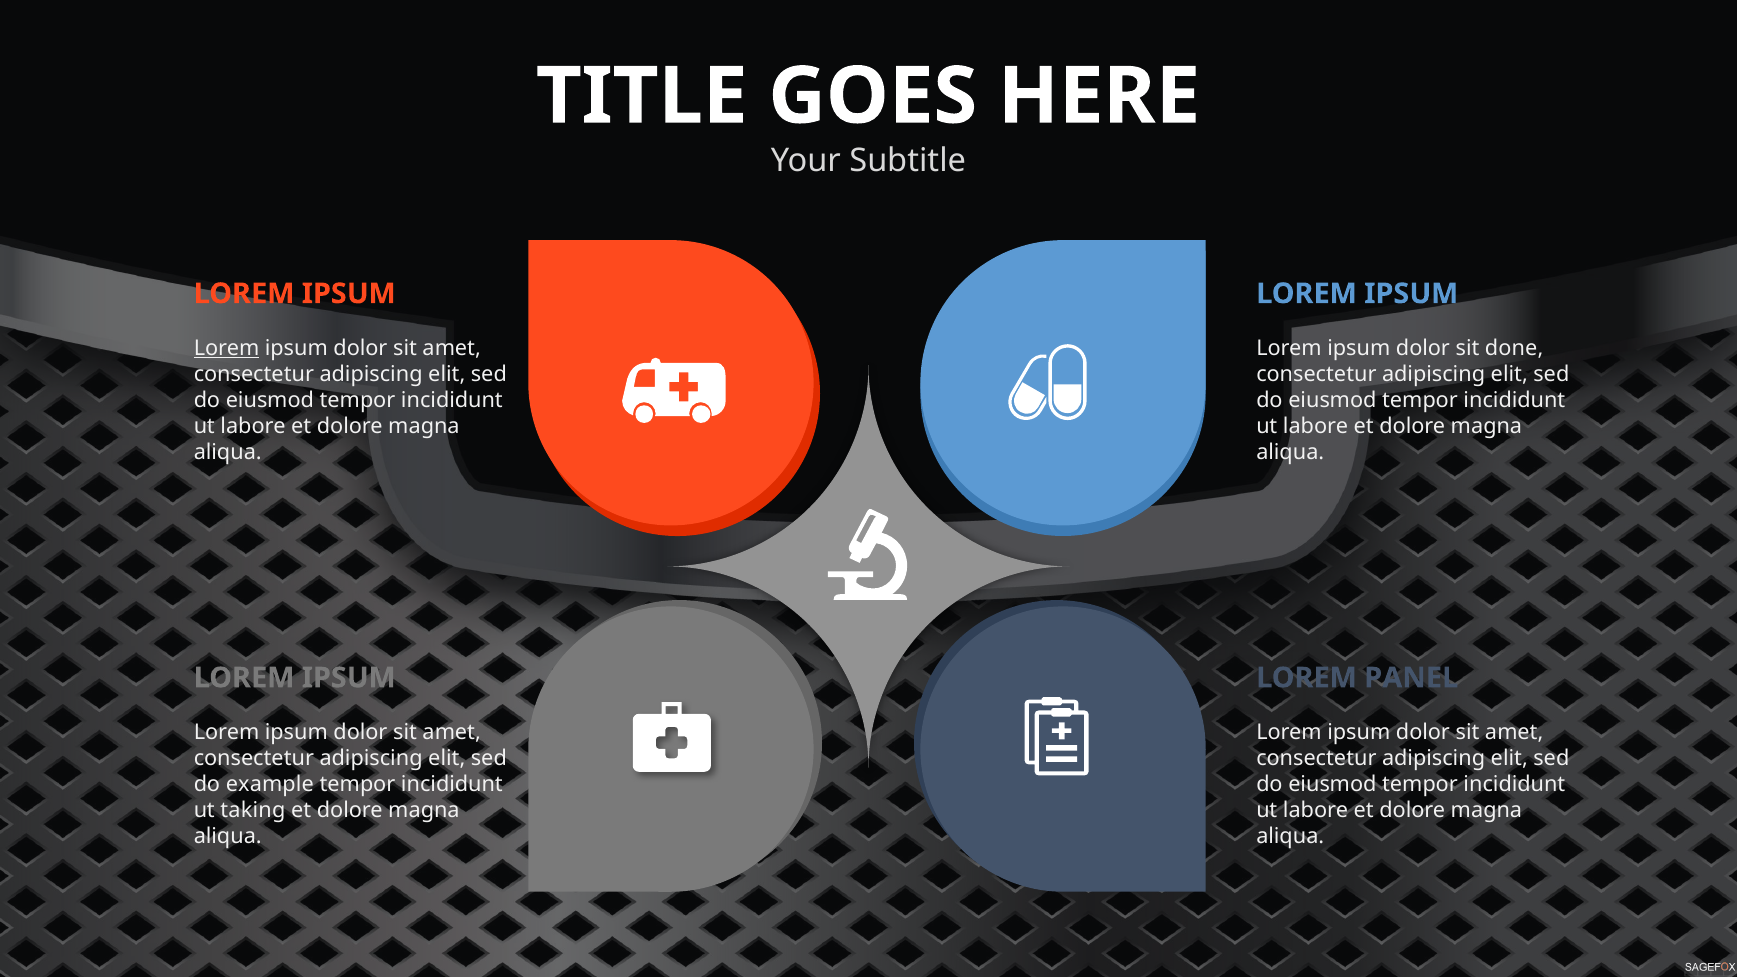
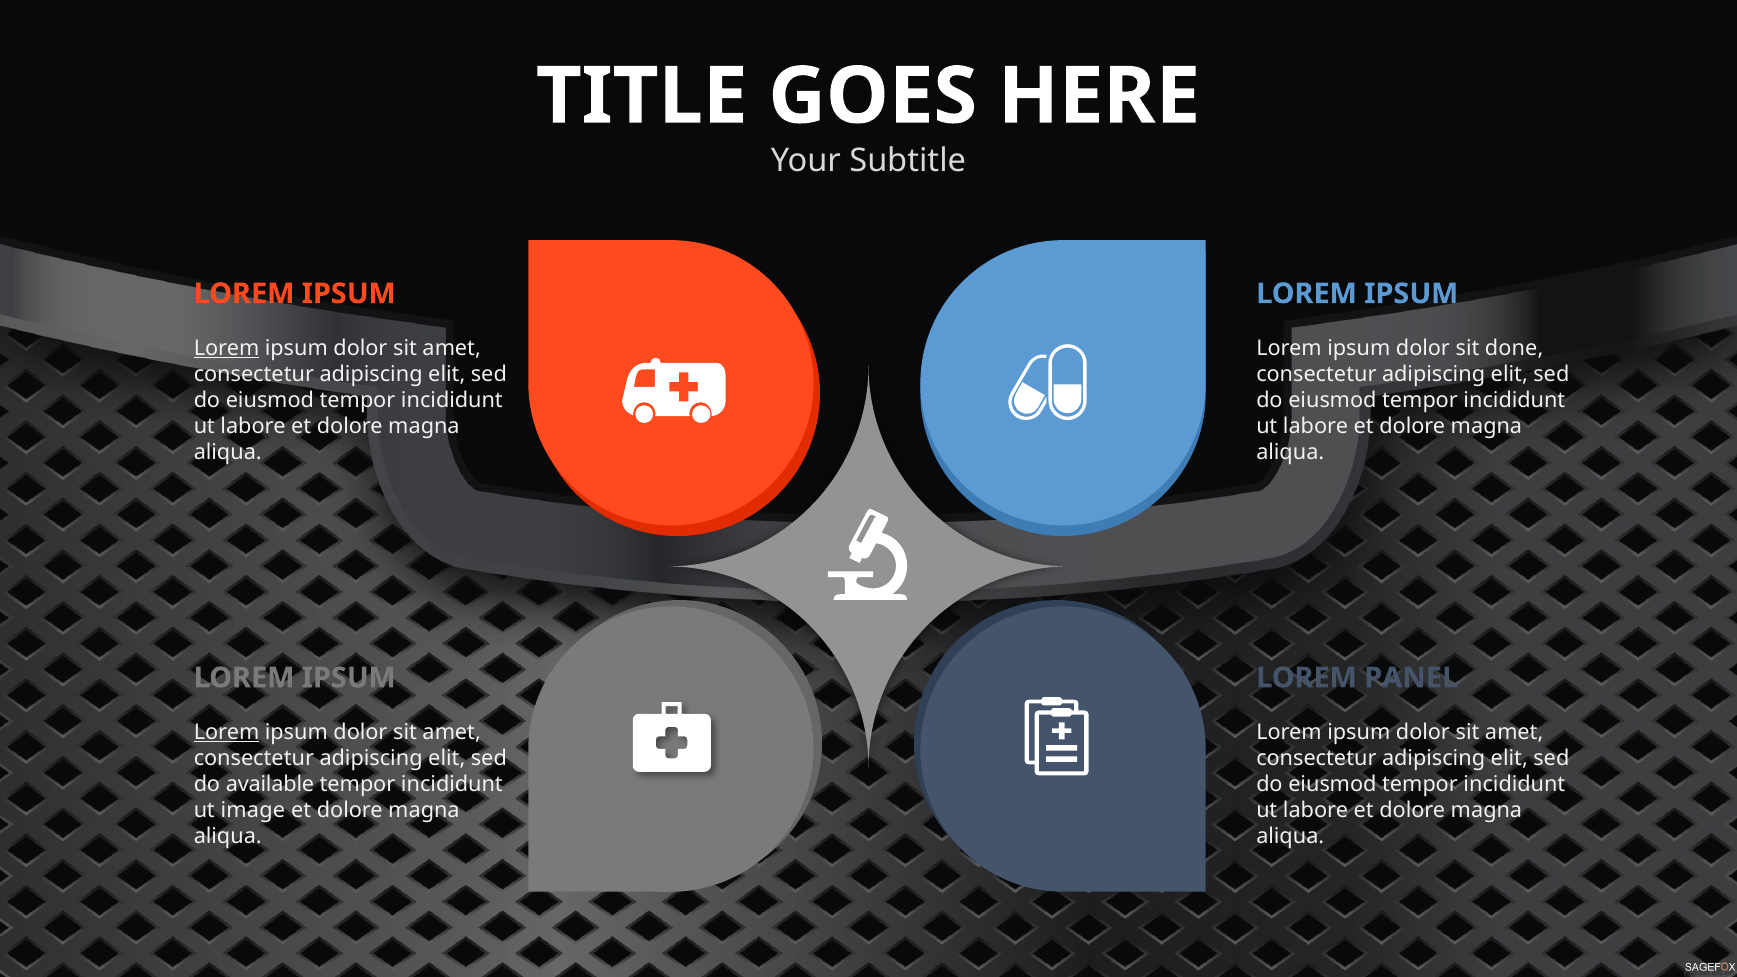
Lorem underline: none -> present (227, 732)
example: example -> available (270, 784)
taking: taking -> image (253, 810)
